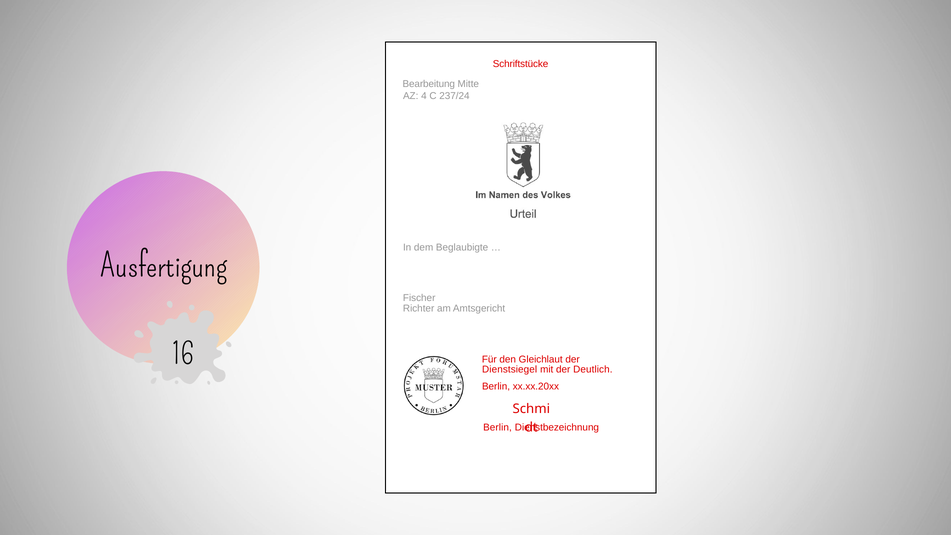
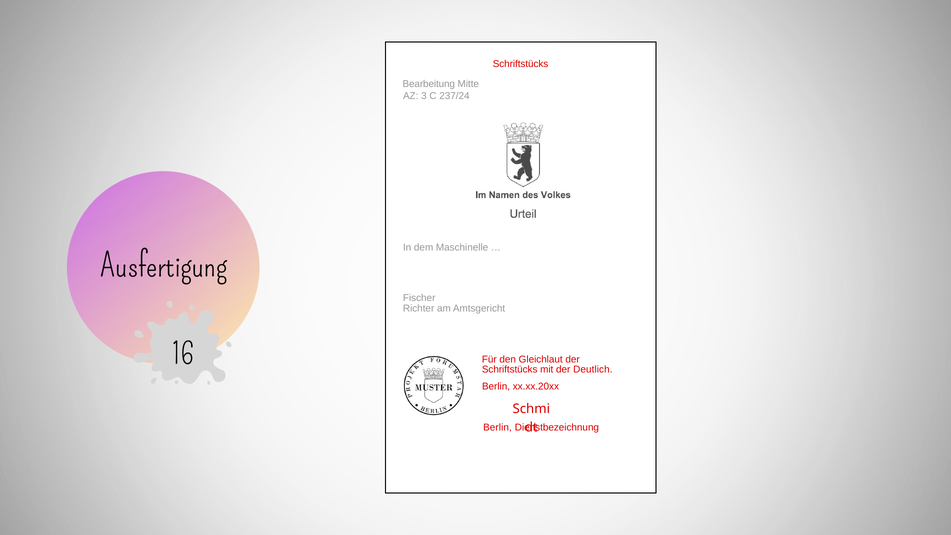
Schriftstücke: Schriftstücke -> Schriftstücks (521, 64)
4: 4 -> 3 (424, 96)
Beglaubigte: Beglaubigte -> Maschinelle (462, 247)
Dienstsiegel: Dienstsiegel -> Schriftstücks (510, 370)
